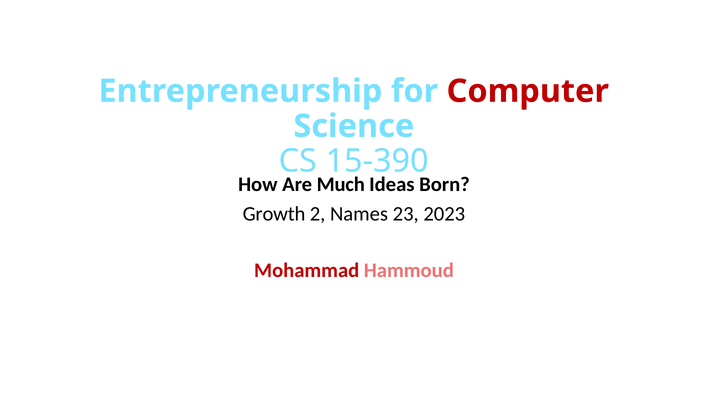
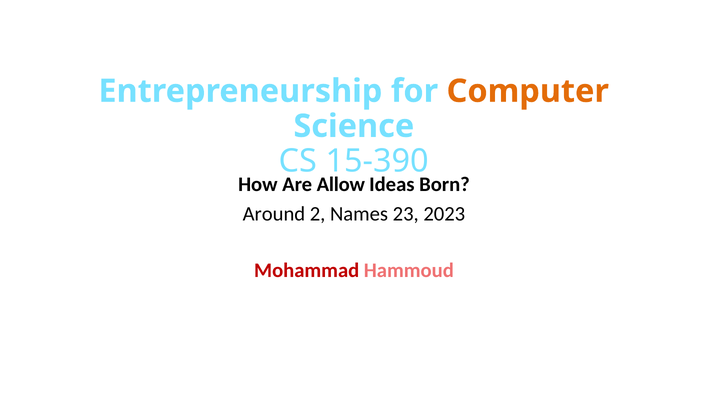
Computer colour: red -> orange (528, 91)
Much: Much -> Allow (341, 185)
Growth: Growth -> Around (274, 214)
